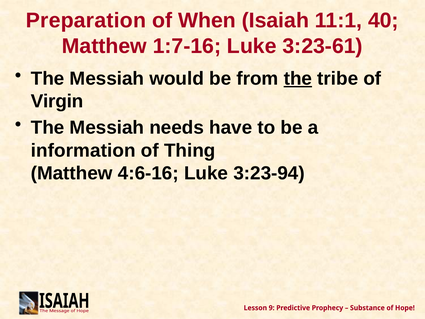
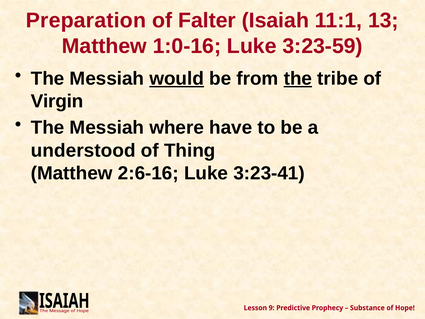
When: When -> Falter (207, 21)
40: 40 -> 13 (383, 21)
1:7-16: 1:7-16 -> 1:0-16 (187, 46)
3:23-61: 3:23-61 -> 3:23-59 (323, 46)
would underline: none -> present (177, 79)
needs: needs -> where (177, 128)
information: information -> understood (83, 150)
4:6-16: 4:6-16 -> 2:6-16 (148, 173)
3:23-94: 3:23-94 -> 3:23-41 (269, 173)
